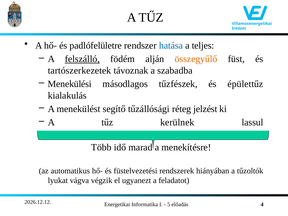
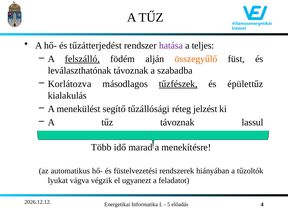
padlófelületre: padlófelületre -> tűzátterjedést (96, 46)
hatása colour: blue -> purple (171, 46)
tartószerkezetek: tartószerkezetek -> leválaszthatónak (80, 71)
Menekülési: Menekülési -> Korlátozva (70, 84)
tűzfészek underline: none -> present (178, 84)
tűz kerülnek: kerülnek -> távoznak (177, 122)
